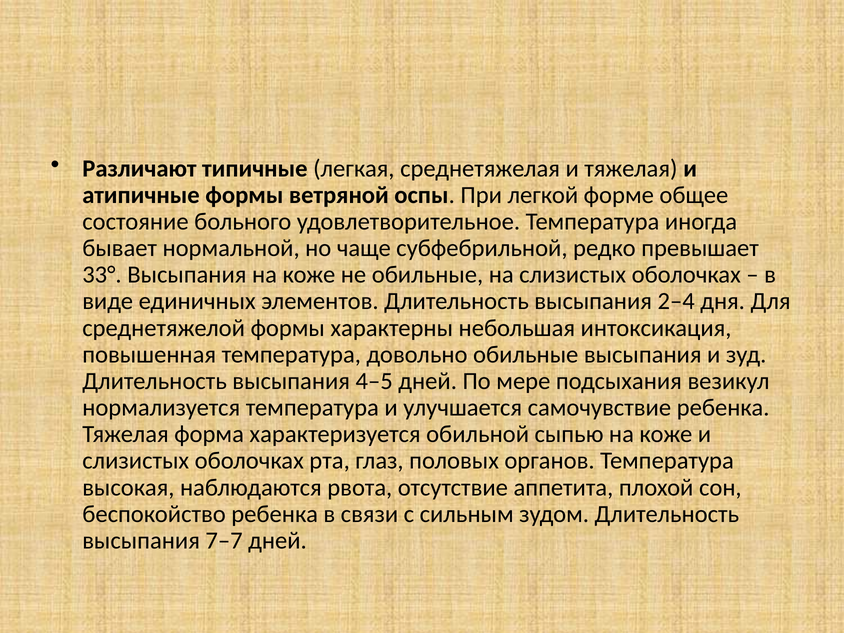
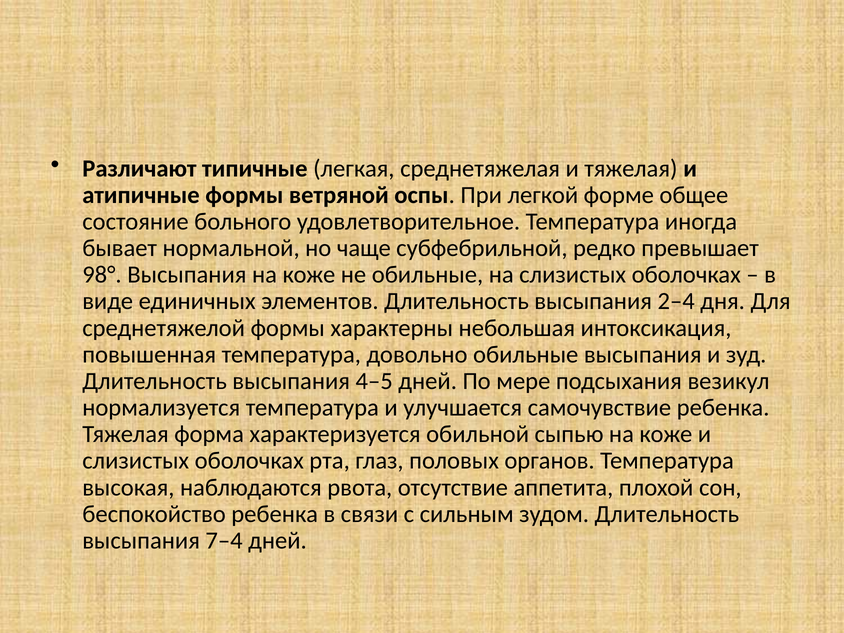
33°: 33° -> 98° (102, 275)
7–7: 7–7 -> 7–4 (224, 541)
